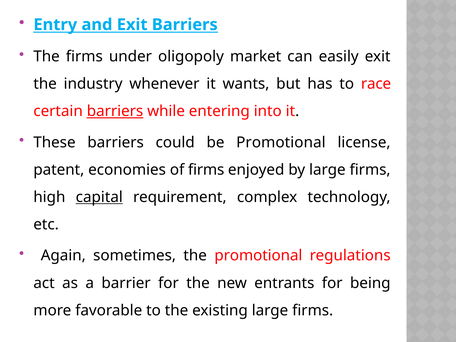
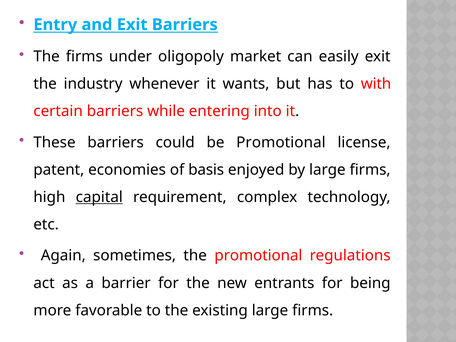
race: race -> with (376, 84)
barriers underline: present -> none (115, 111)
of firms: firms -> basis (206, 170)
